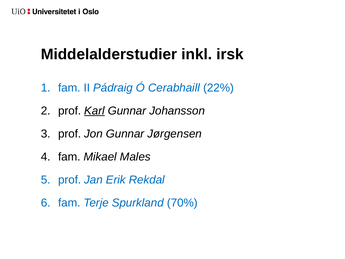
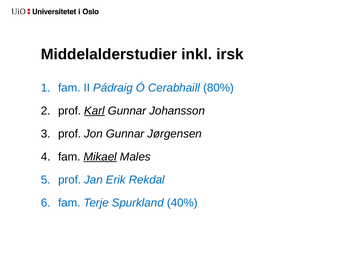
22%: 22% -> 80% (218, 88)
Mikael underline: none -> present (100, 157)
70%: 70% -> 40% (182, 203)
